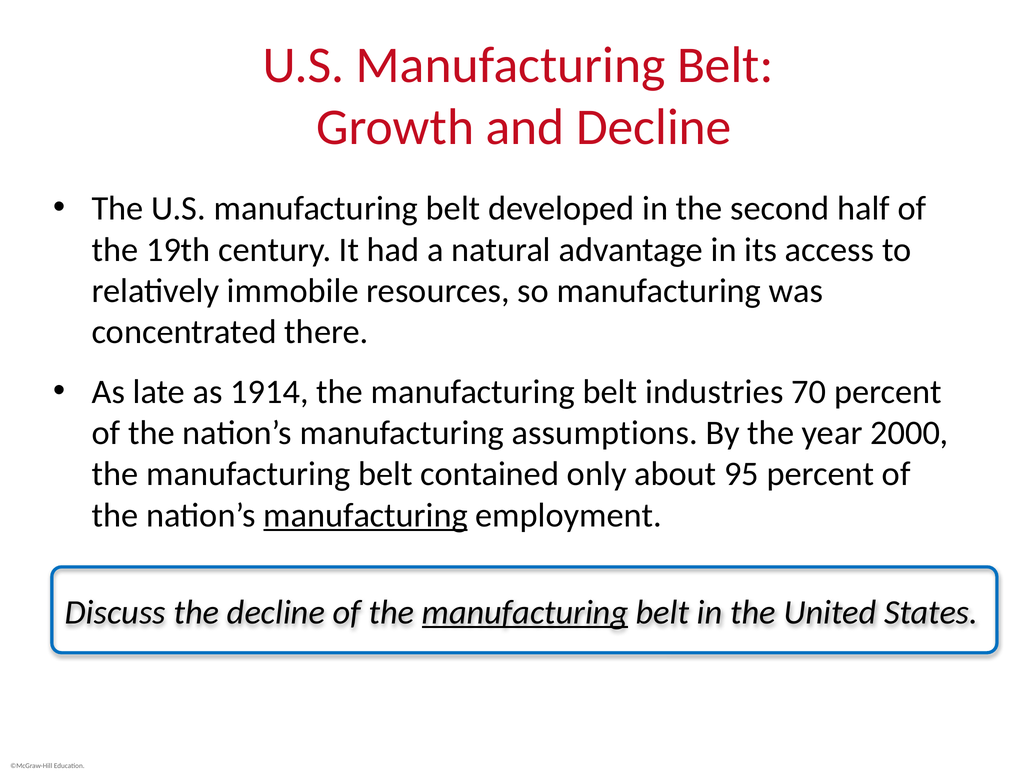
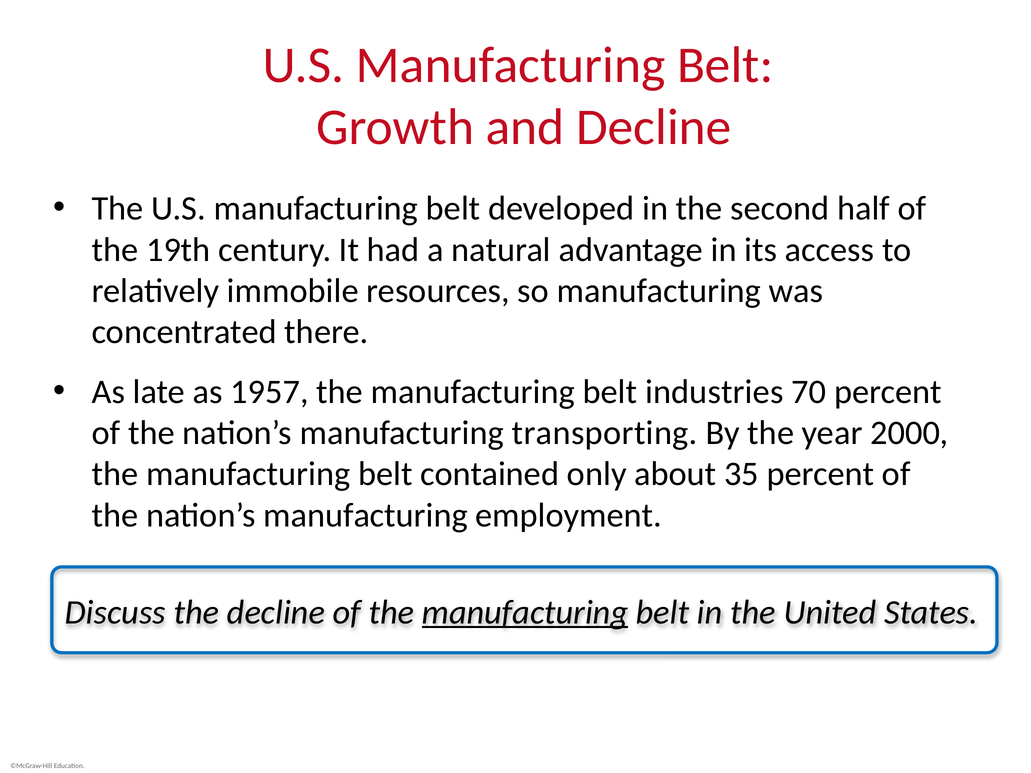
1914: 1914 -> 1957 (269, 392)
assumptions: assumptions -> transporting (605, 433)
95: 95 -> 35 (741, 474)
manufacturing underline: present -> none (365, 516)
